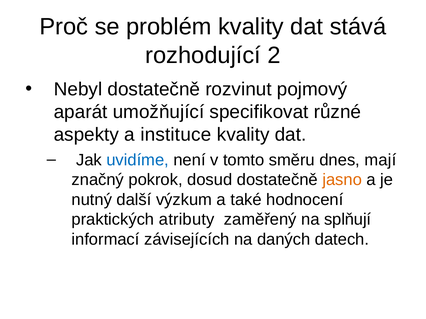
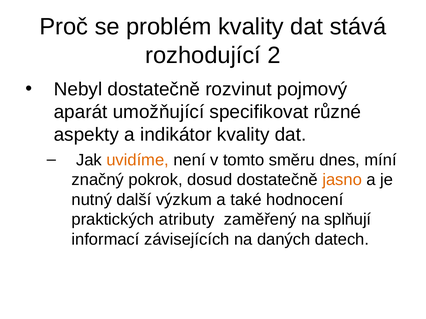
instituce: instituce -> indikátor (176, 135)
uvidíme colour: blue -> orange (138, 160)
mají: mají -> míní (381, 160)
